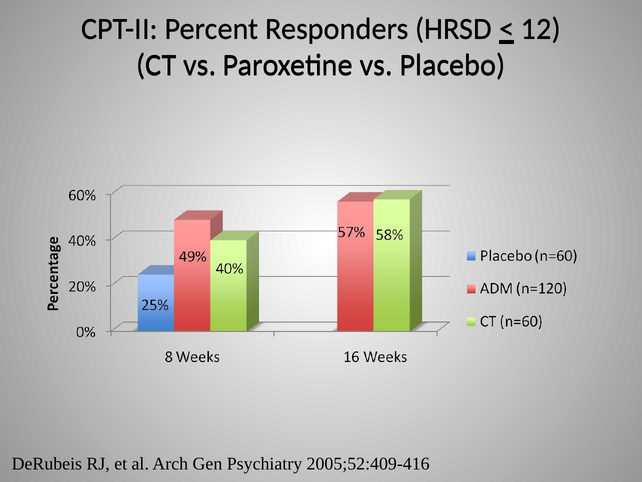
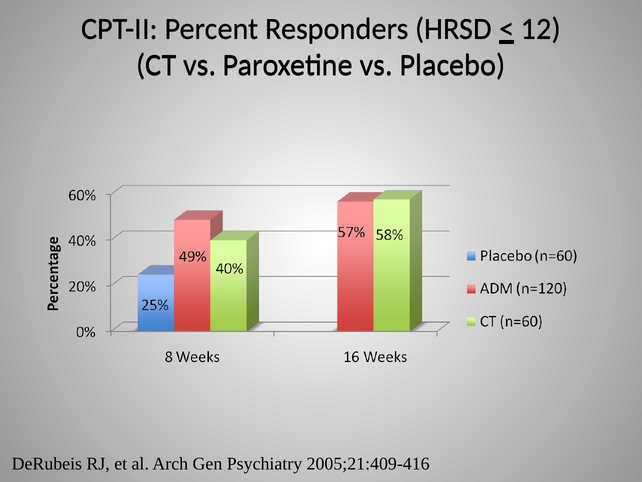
2005;52:409-416: 2005;52:409-416 -> 2005;21:409-416 (368, 463)
